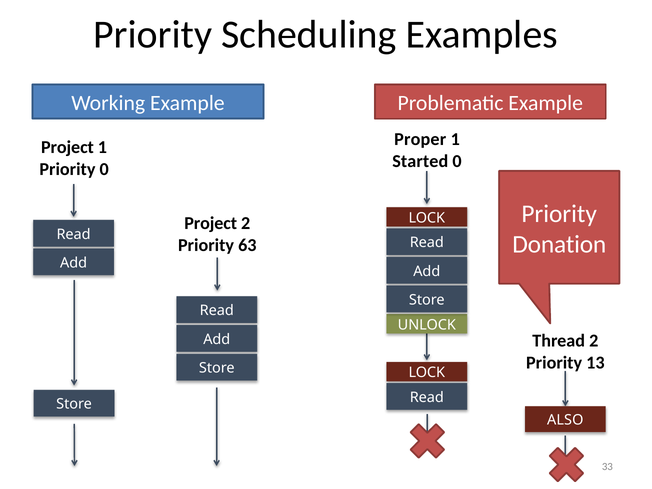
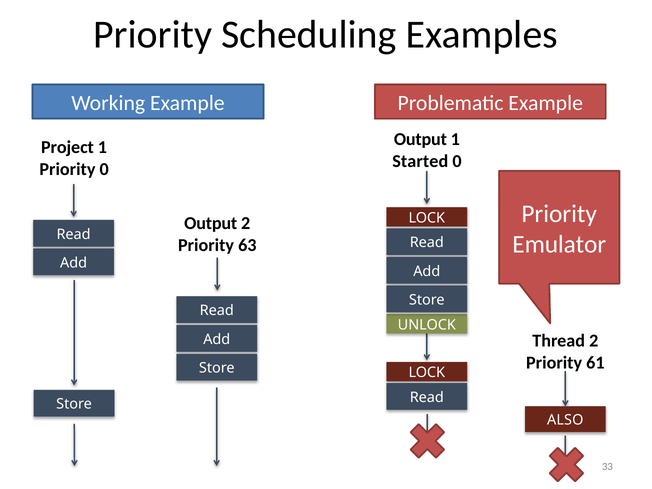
Proper: Proper -> Output (420, 139)
Project: Project -> Output (211, 223)
Donation: Donation -> Emulator (559, 244)
13: 13 -> 61 (595, 363)
